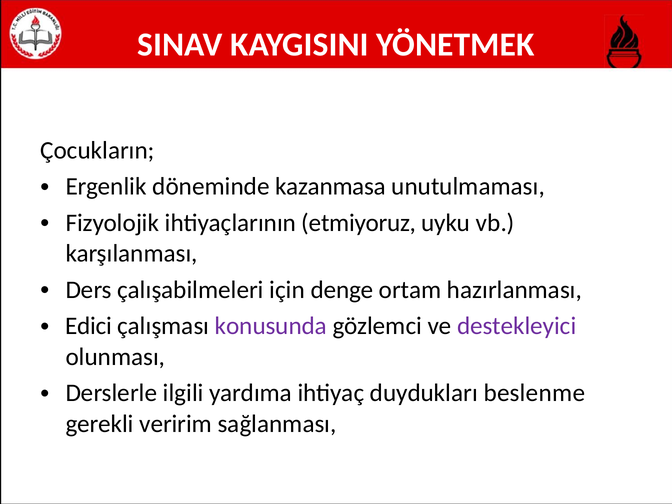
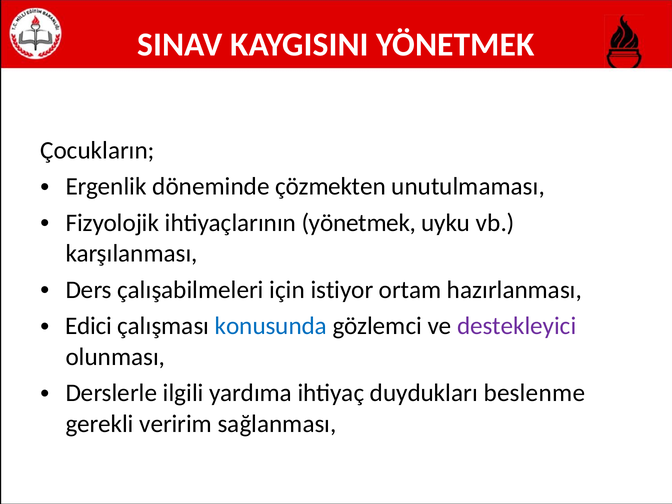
kazanmasa: kazanmasa -> çözmekten (331, 187)
ihtiyaçlarının etmiyoruz: etmiyoruz -> yönetmek (359, 223)
denge: denge -> istiyor (342, 290)
konusunda colour: purple -> blue (271, 326)
